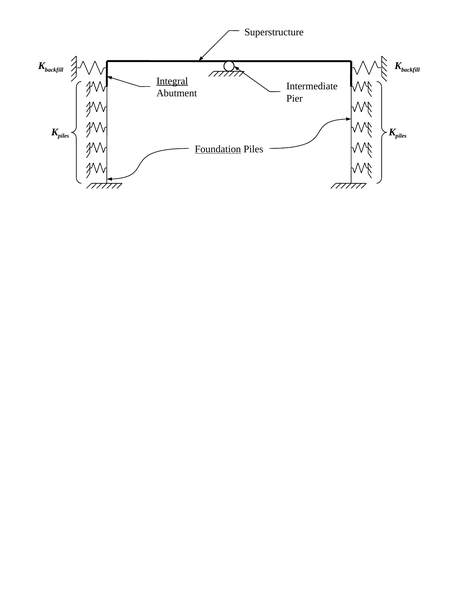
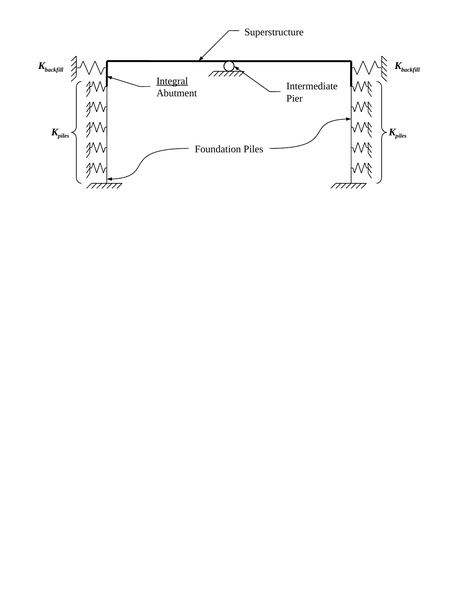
Foundation underline: present -> none (218, 149)
